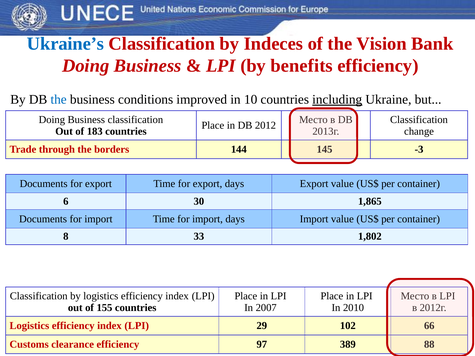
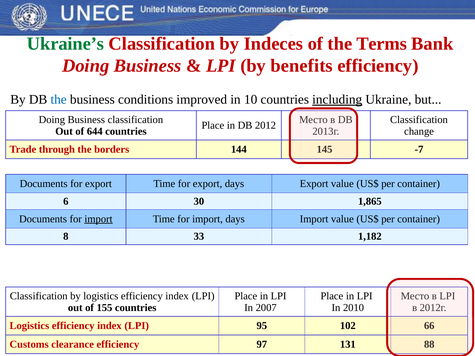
Ukraine’s colour: blue -> green (66, 44)
Vision: Vision -> Terms (382, 44)
183: 183 -> 644 (95, 131)
-3: -3 -> -7 (419, 150)
import underline: none -> present (99, 219)
1,802: 1,802 -> 1,182 (370, 237)
29: 29 -> 95 (262, 326)
389: 389 -> 131 (348, 345)
